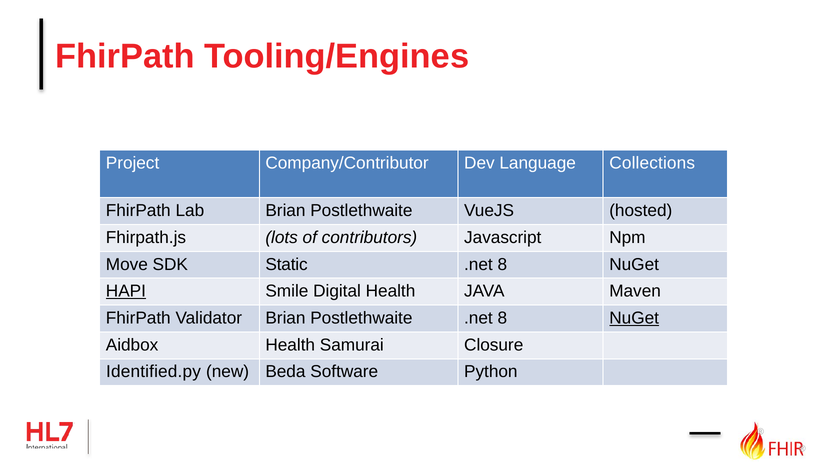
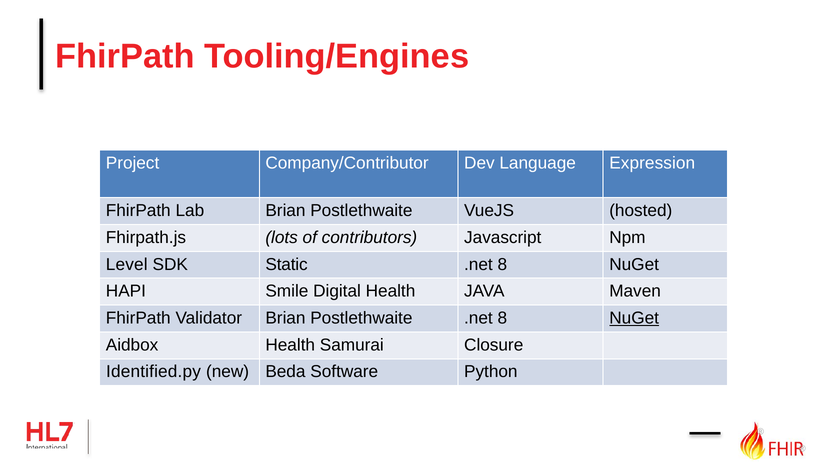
Collections: Collections -> Expression (652, 163)
Move: Move -> Level (127, 264)
HAPI underline: present -> none (126, 291)
